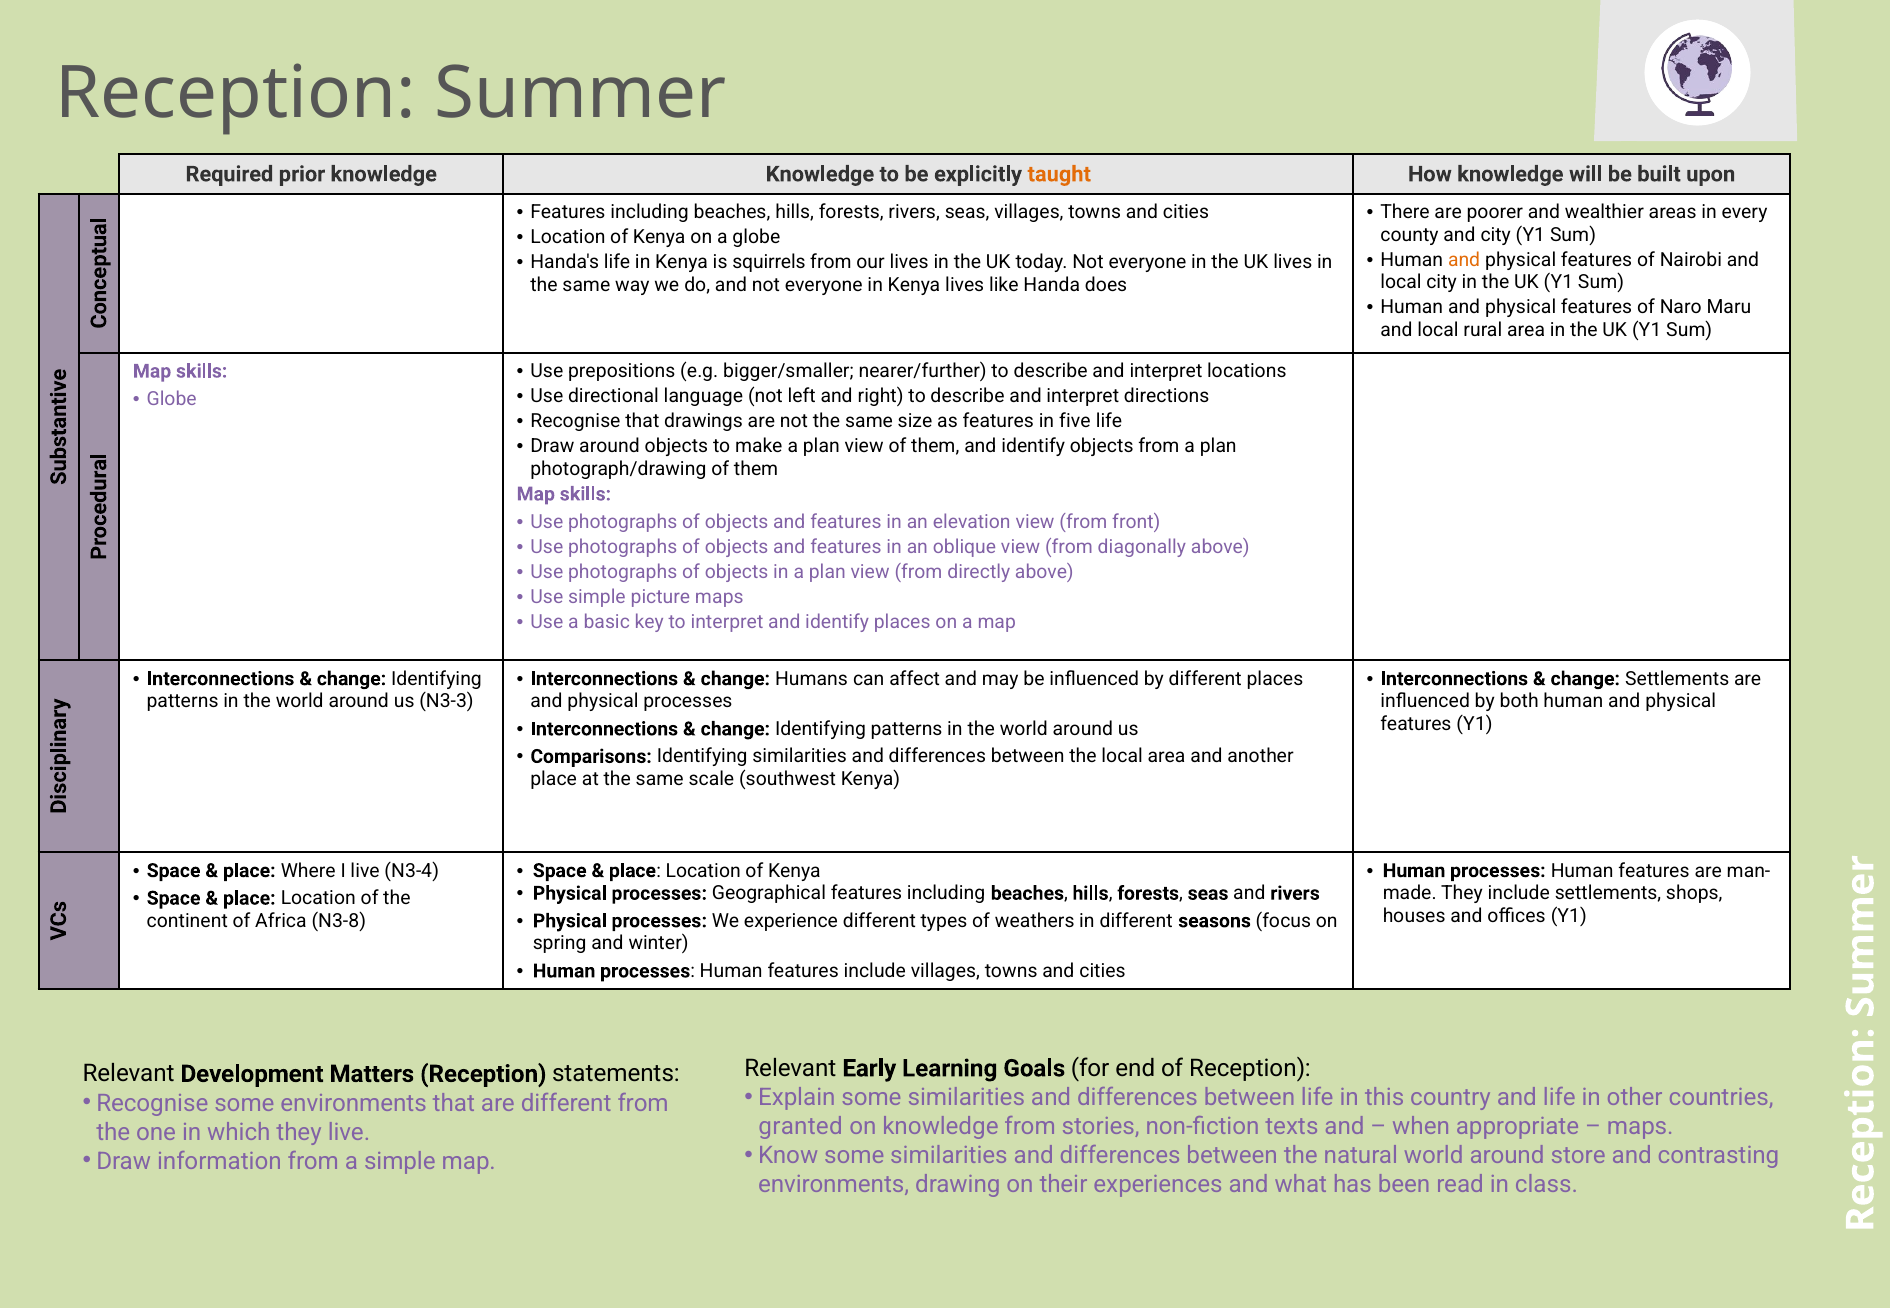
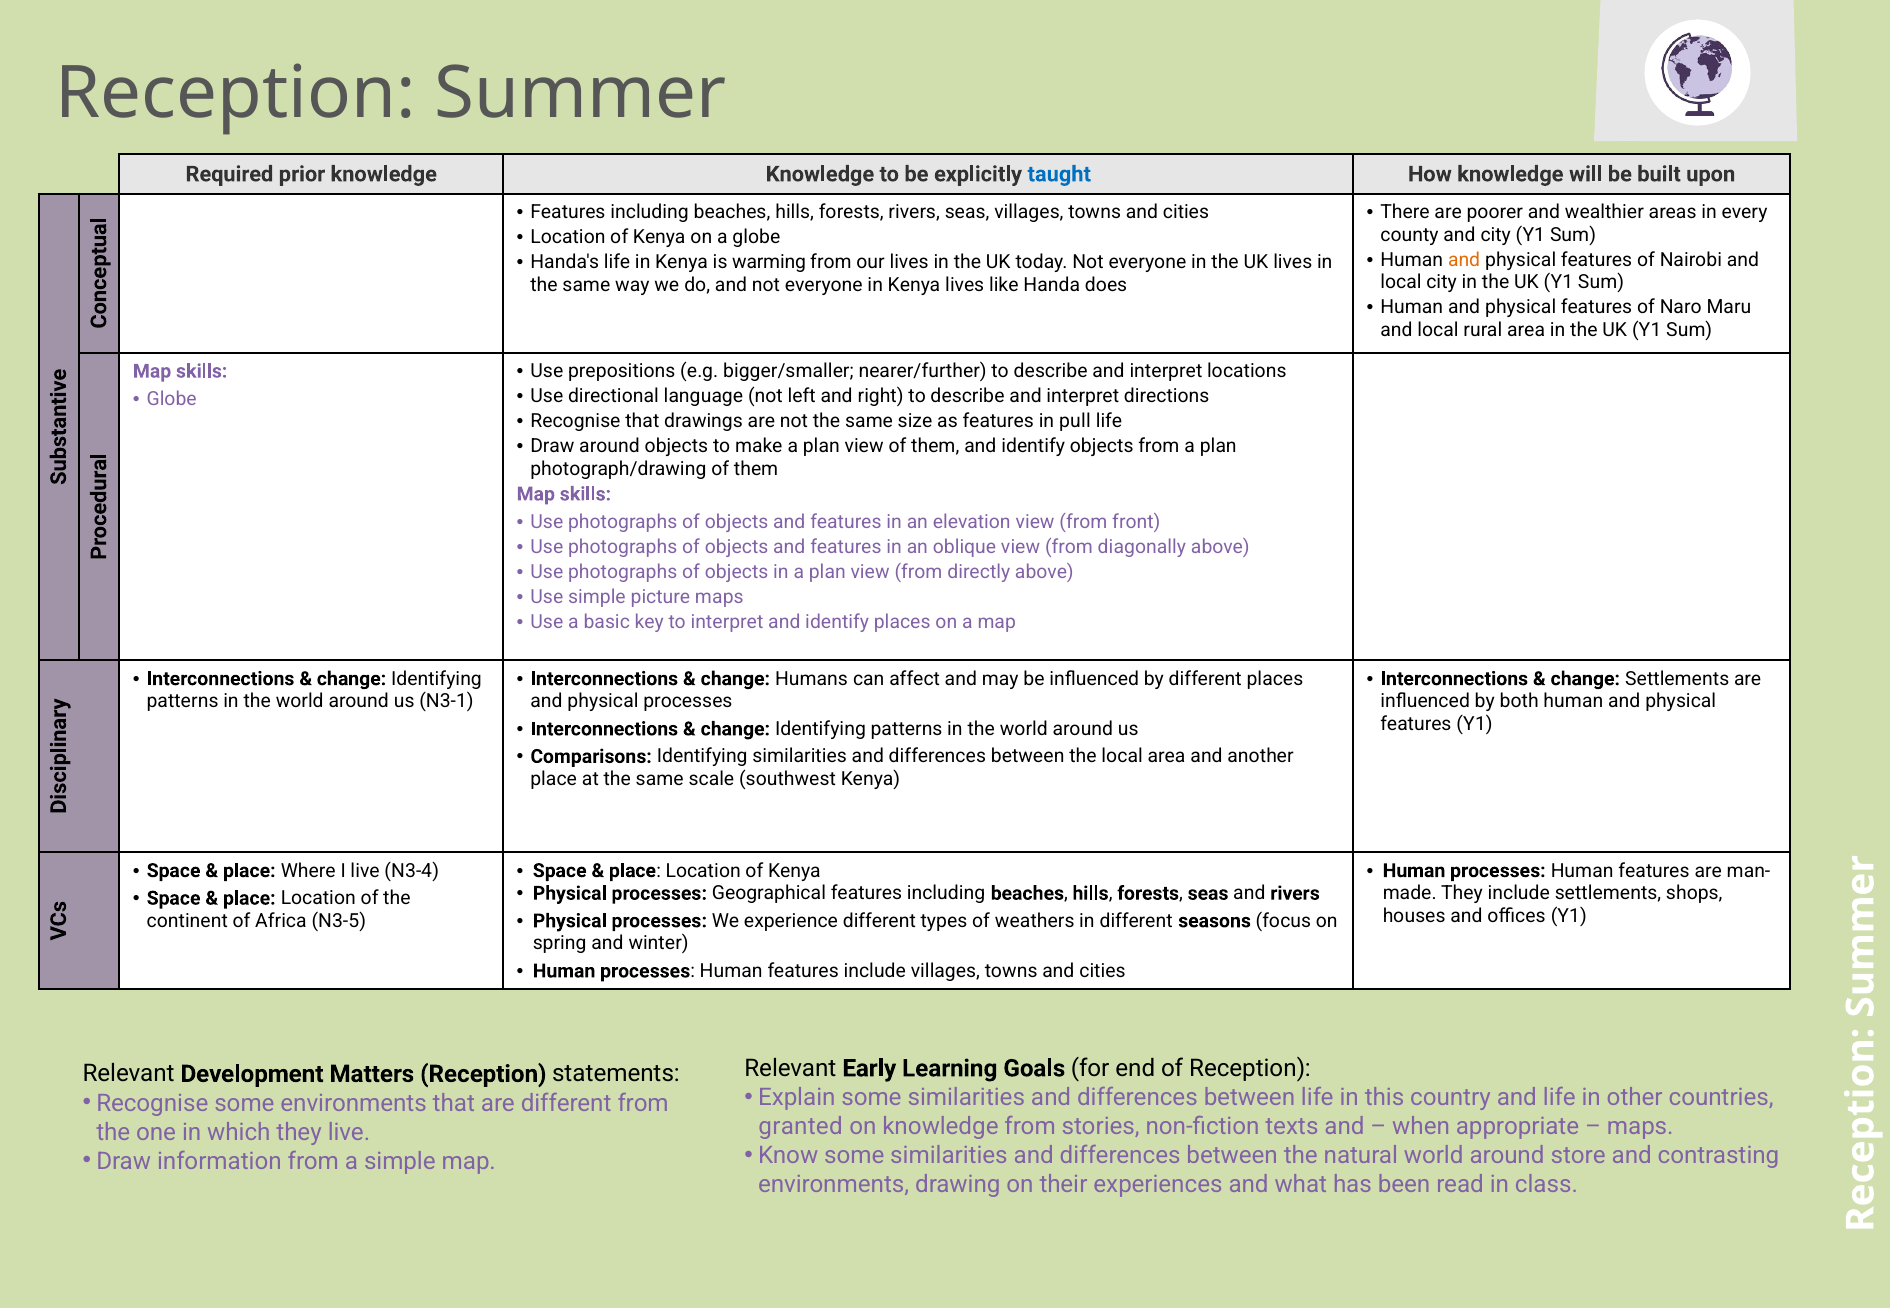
taught colour: orange -> blue (1059, 174)
squirrels: squirrels -> warming (769, 262)
five: five -> pull (1075, 421)
N3-3: N3-3 -> N3-1 (447, 702)
N3-8: N3-8 -> N3-5 (339, 921)
